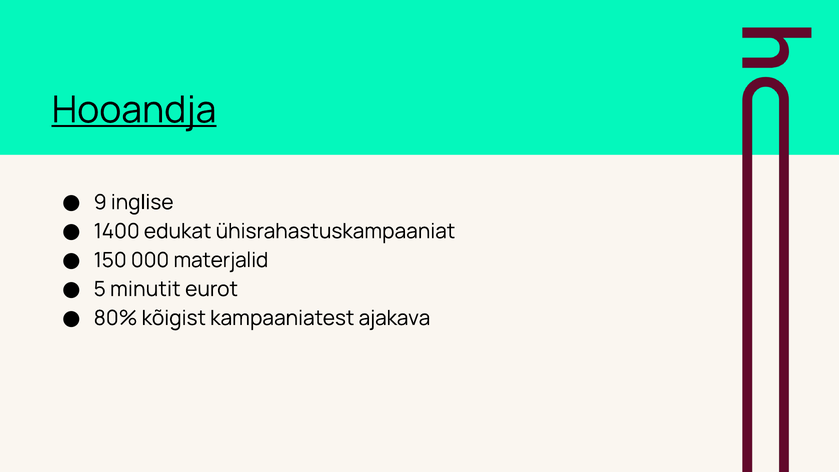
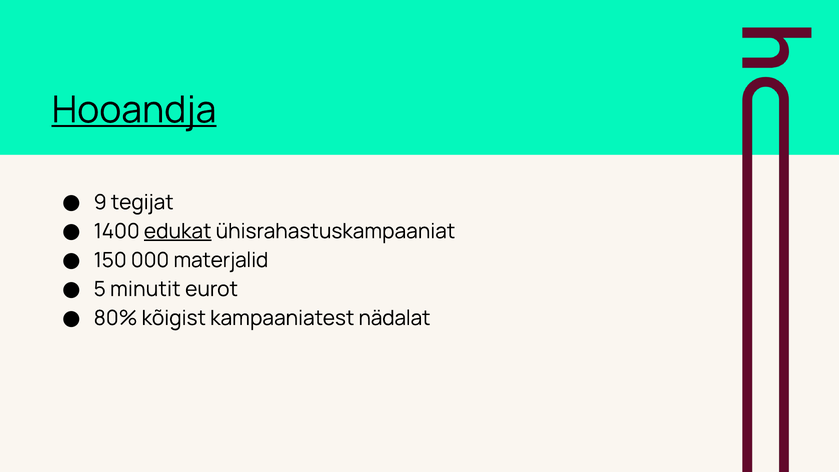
inglise: inglise -> tegijat (142, 202)
edukat underline: none -> present (178, 231)
ajakava: ajakava -> nädalat (394, 318)
